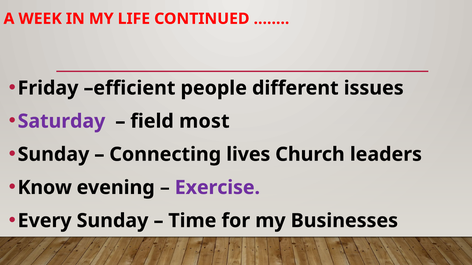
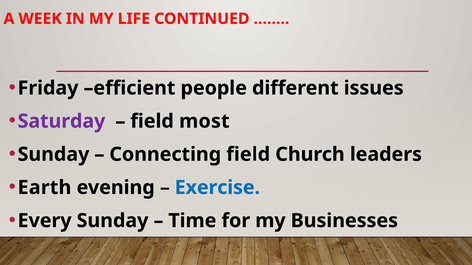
Connecting lives: lives -> field (248, 155)
Know: Know -> Earth (44, 188)
Exercise colour: purple -> blue (217, 188)
